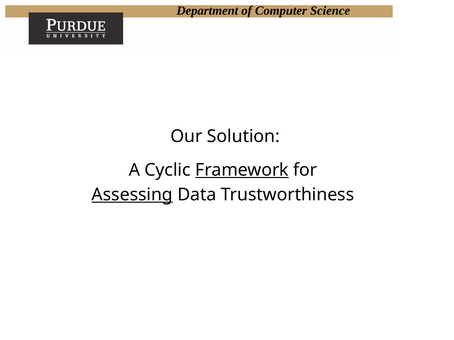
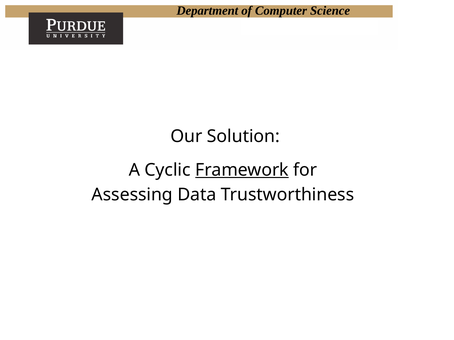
Assessing underline: present -> none (132, 195)
